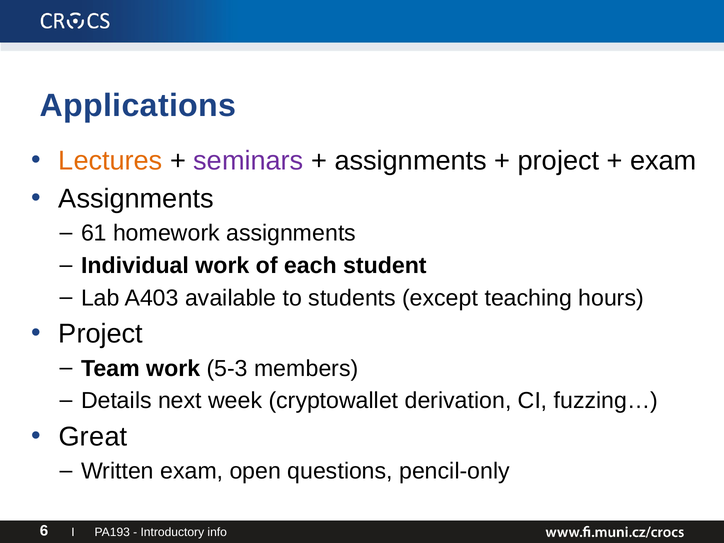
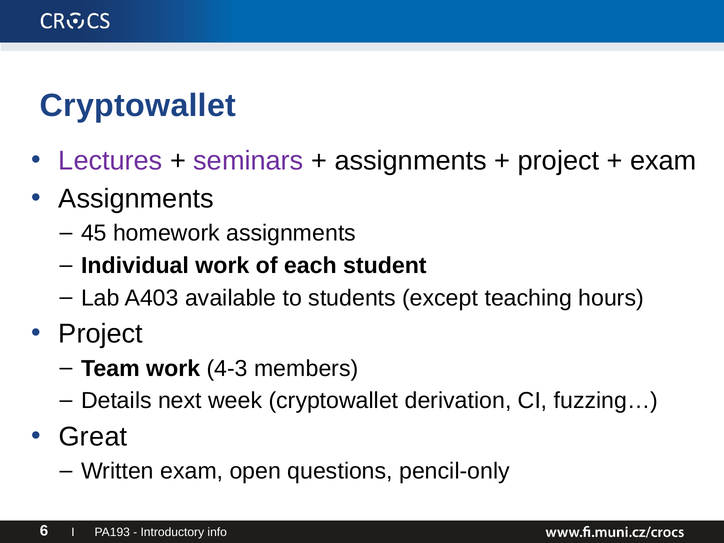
Applications: Applications -> Cryptowallet (138, 105)
Lectures colour: orange -> purple (110, 161)
61: 61 -> 45 (94, 233)
5-3: 5-3 -> 4-3 (227, 368)
